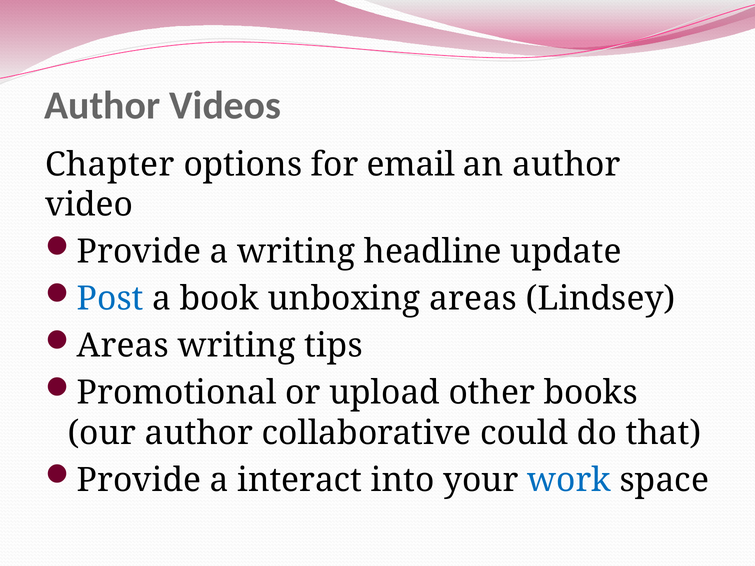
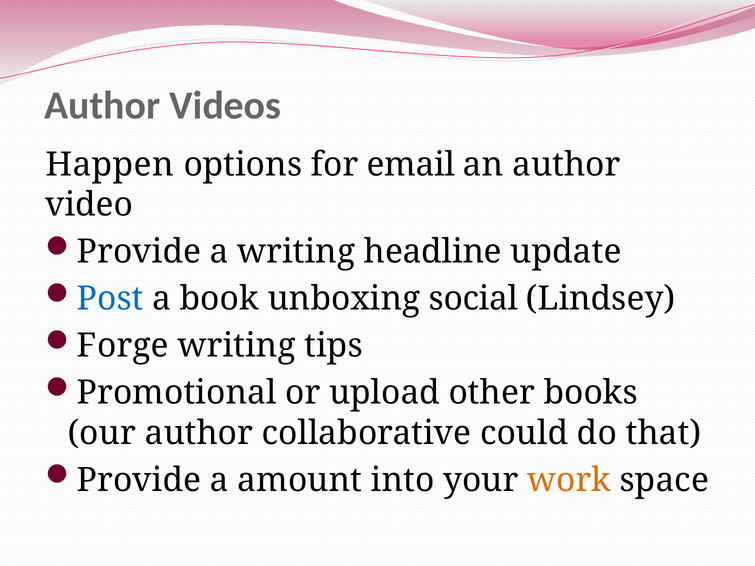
Chapter: Chapter -> Happen (110, 165)
unboxing areas: areas -> social (473, 299)
Areas: Areas -> Forge (123, 346)
interact: interact -> amount (300, 480)
work colour: blue -> orange (569, 480)
